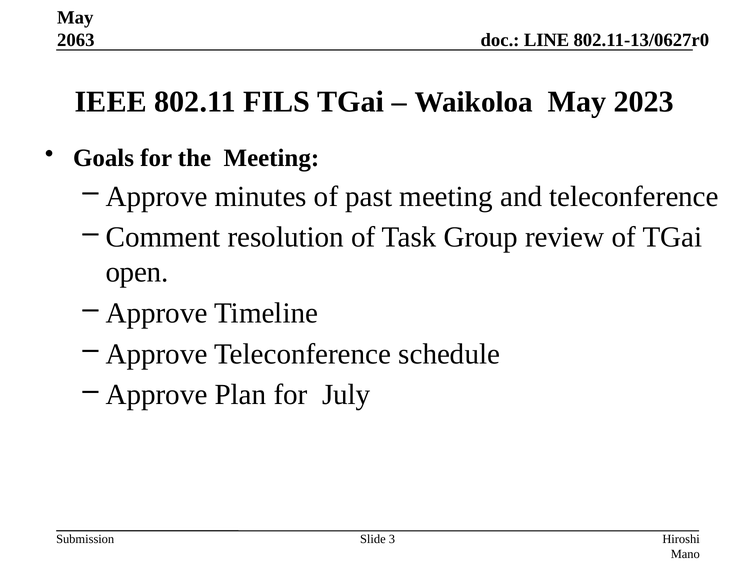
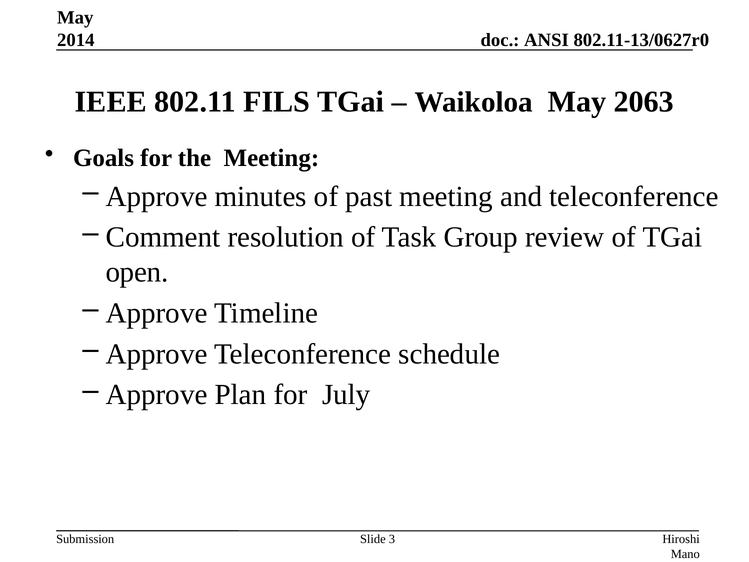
2063: 2063 -> 2014 (76, 40)
LINE: LINE -> ANSI (546, 40)
2023: 2023 -> 2063 (644, 102)
